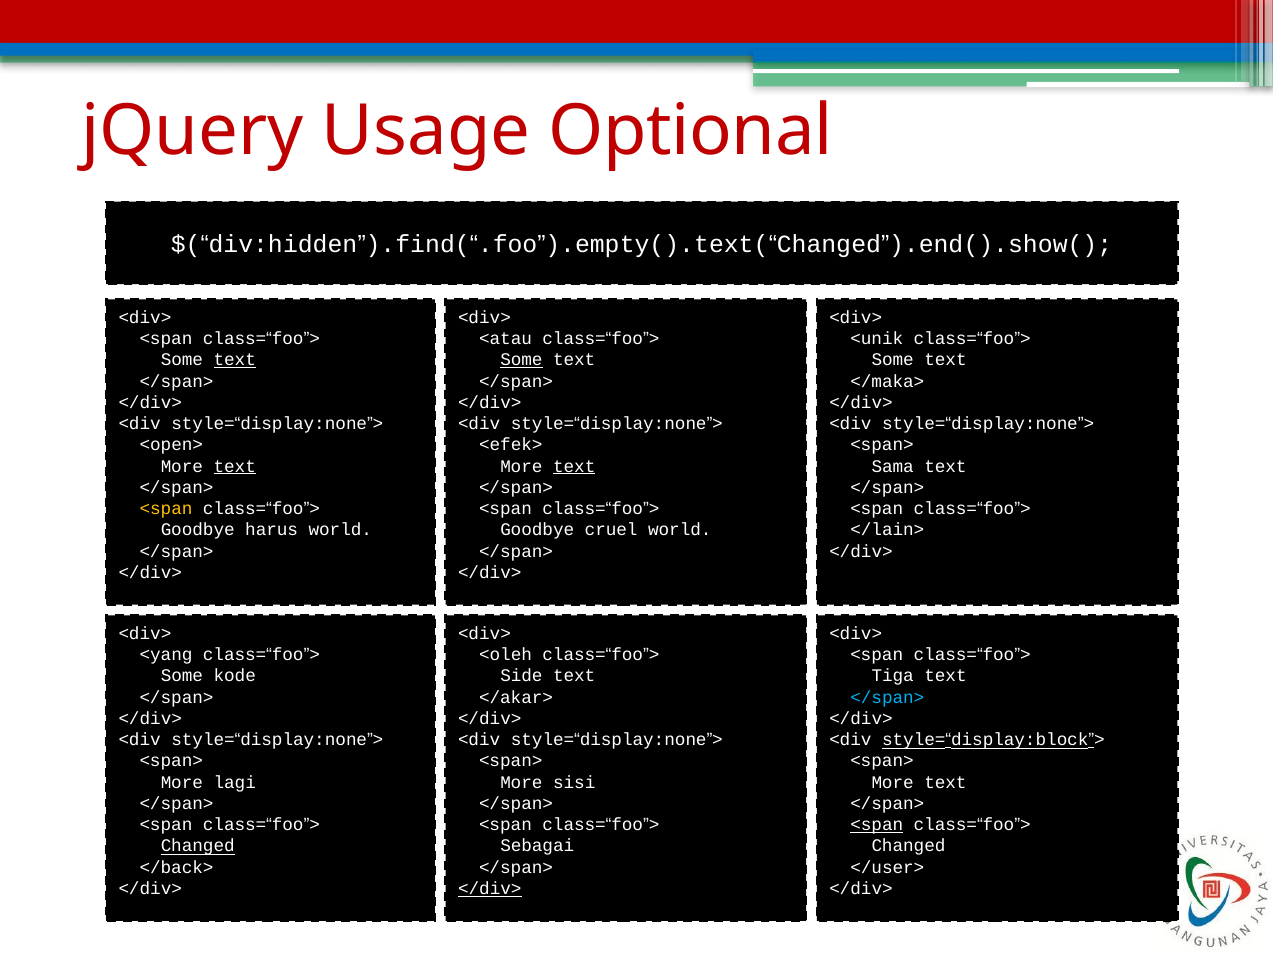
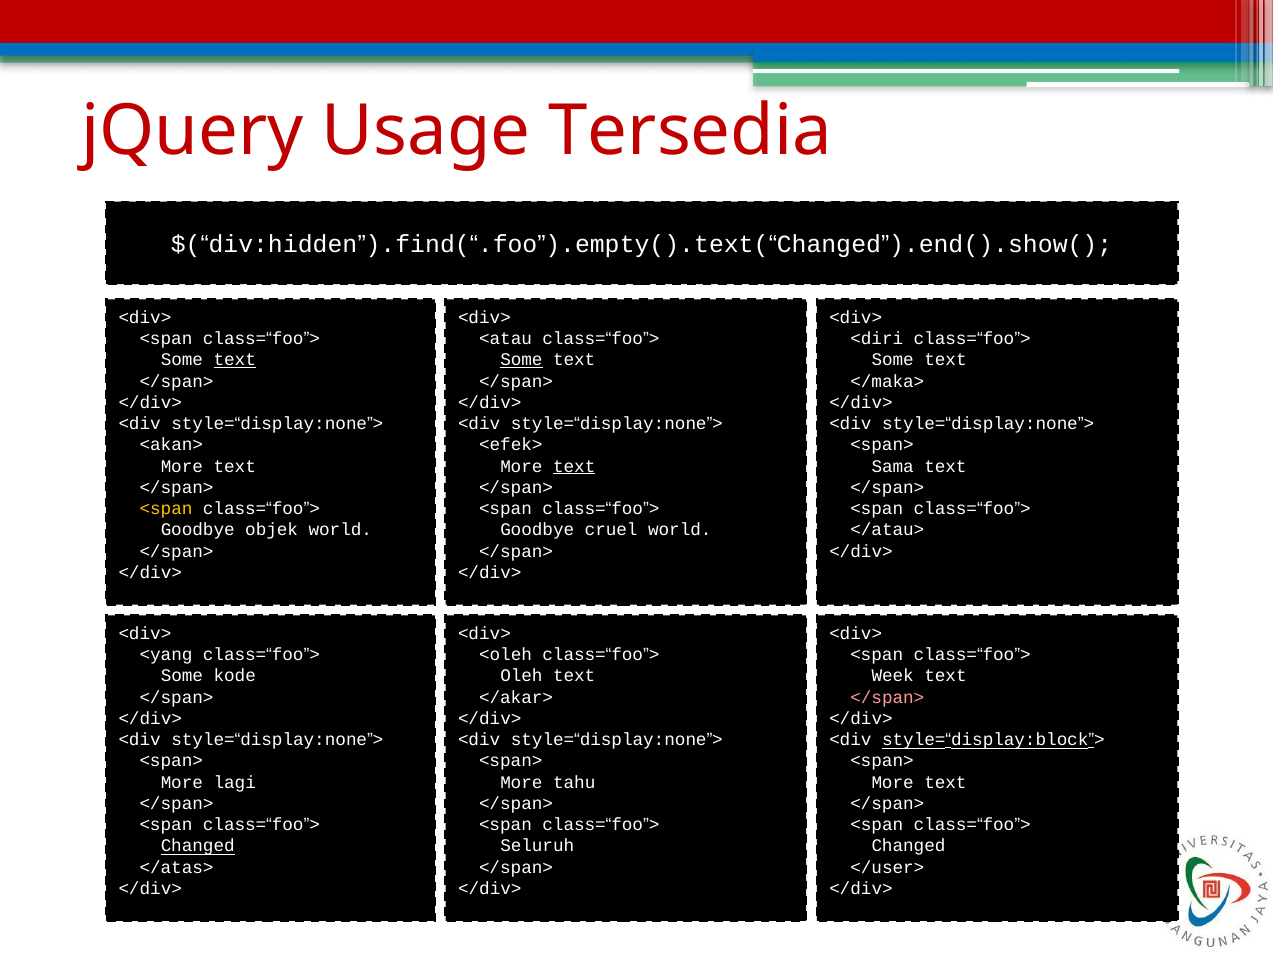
Optional: Optional -> Tersedia (690, 131)
<unik: <unik -> <diri (877, 339)
<open>: <open> -> <akan> (171, 445)
text underline: present -> none (235, 466)
harus: harus -> objek (272, 530)
</lain>: </lain> -> </atau> (887, 530)
Side: Side -> Oleh (521, 676)
Tiga: Tiga -> Week (893, 676)
</span> colour: light blue -> pink (887, 697)
sisi: sisi -> tahu (574, 782)
<span underline: present -> none (877, 825)
Sebagai: Sebagai -> Seluruh (537, 846)
</back>: </back> -> </atas> (177, 867)
</div> underline: present -> none (490, 888)
